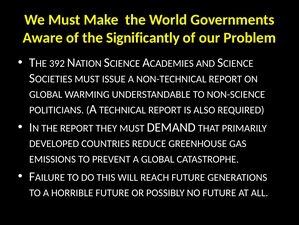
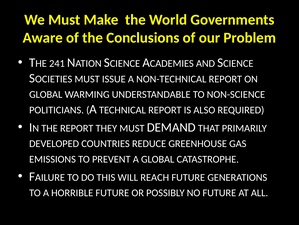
Significantly: Significantly -> Conclusions (143, 38)
392: 392 -> 241 (57, 63)
